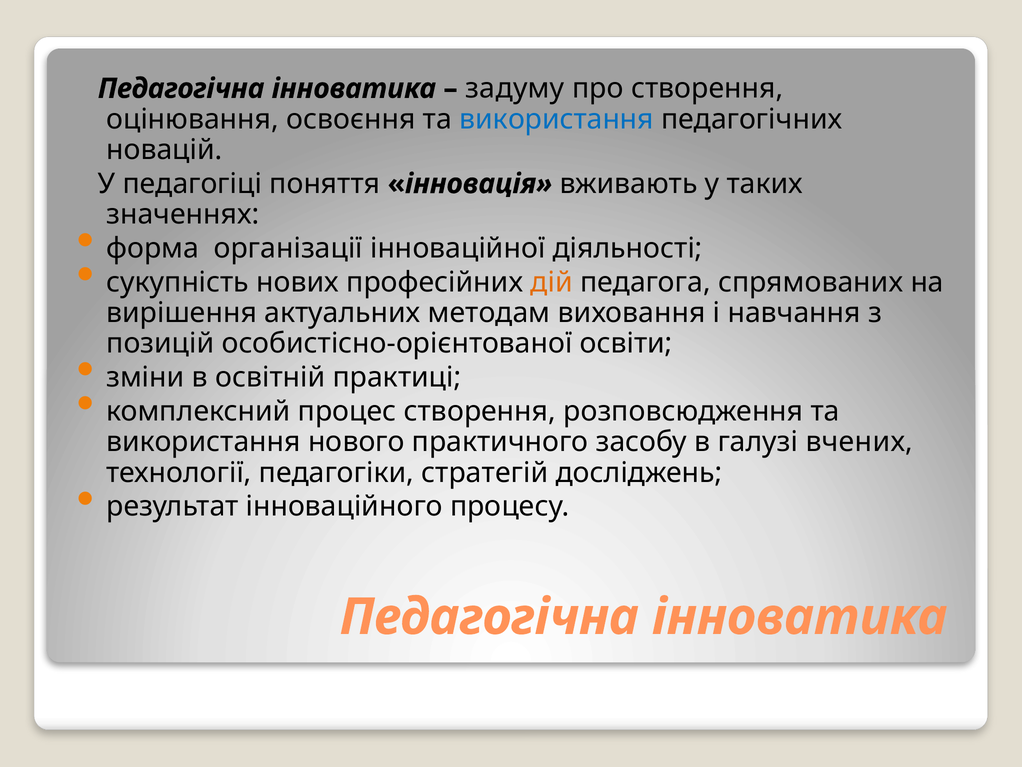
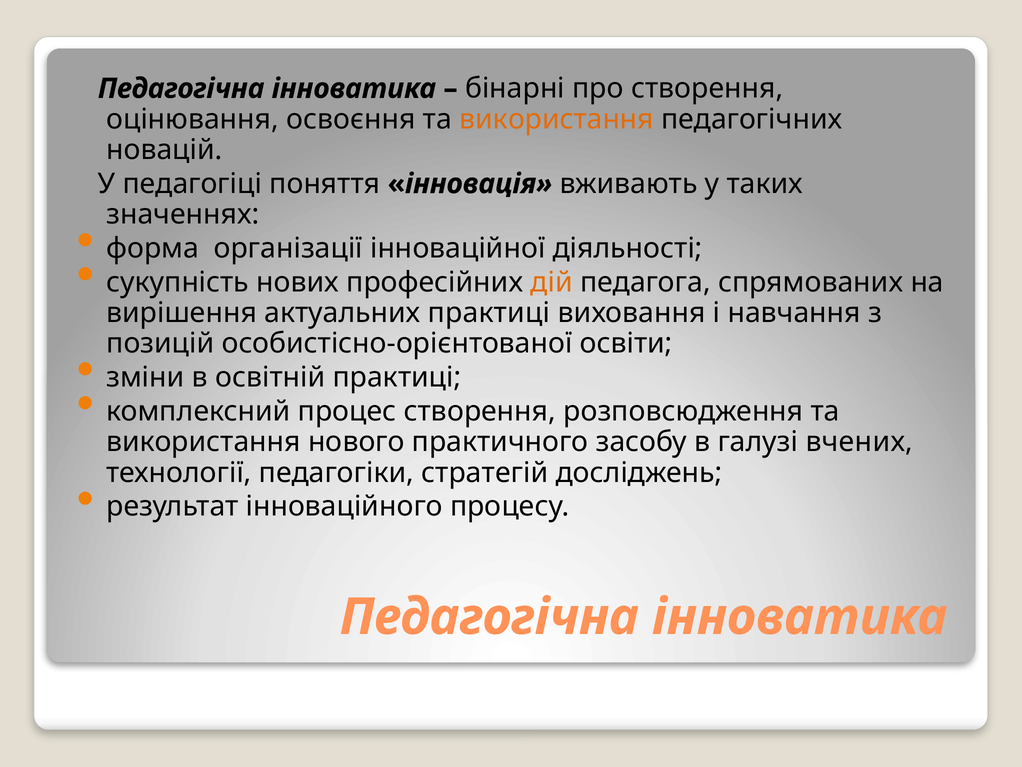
задуму: задуму -> бінарні (515, 89)
використання colour: blue -> orange (557, 119)
актуальних методам: методам -> практиці (489, 313)
